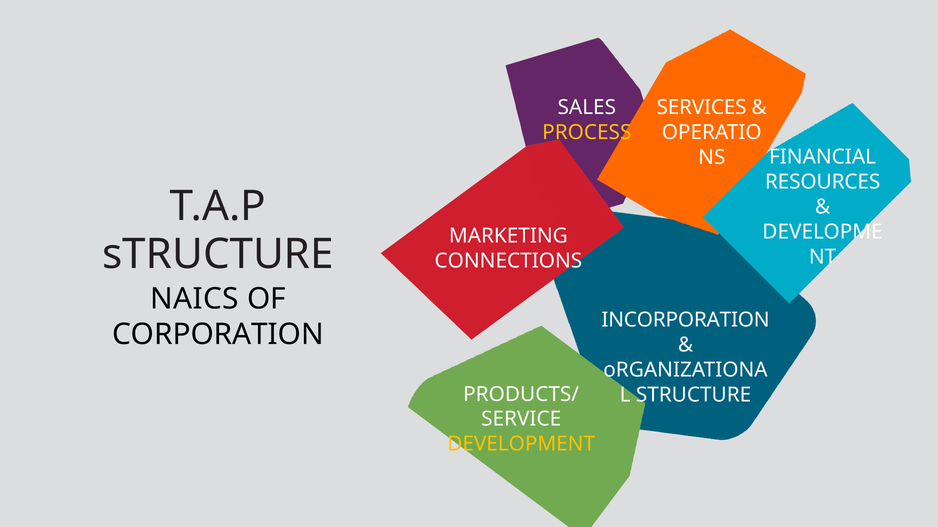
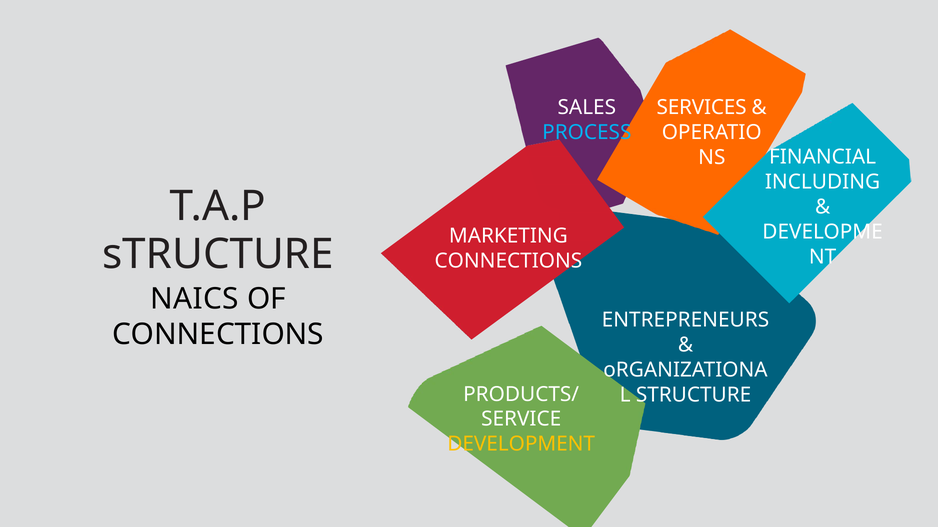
PROCESS colour: yellow -> light blue (587, 133)
RESOURCES: RESOURCES -> INCLUDING (823, 182)
INCORPORATION: INCORPORATION -> ENTREPRENEURS (685, 320)
CORPORATION: CORPORATION -> CONNECTIONS (218, 335)
